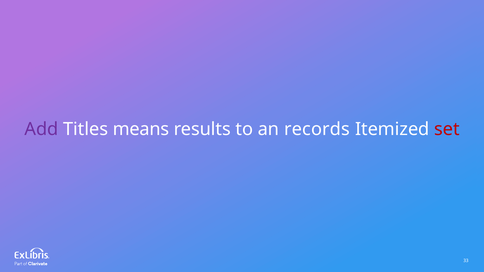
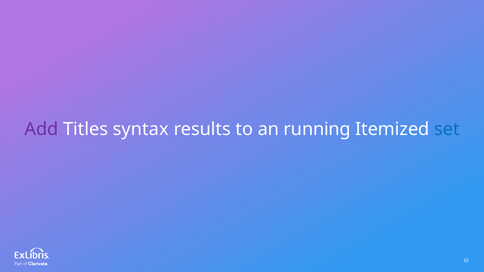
means: means -> syntax (141, 129)
records: records -> running (317, 129)
set colour: red -> blue (447, 129)
